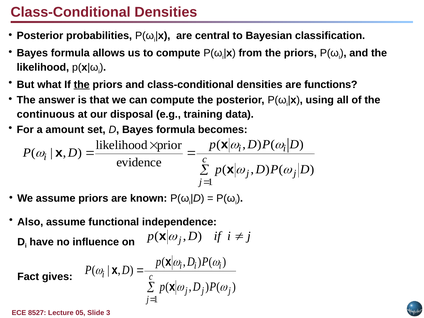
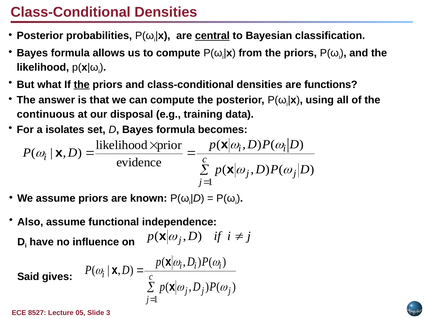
central underline: none -> present (212, 36)
amount: amount -> isolates (65, 130)
Fact: Fact -> Said (28, 277)
